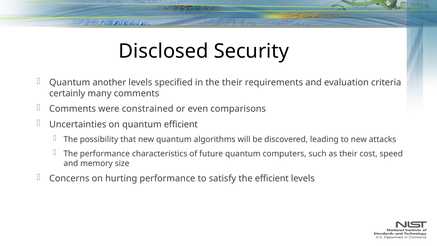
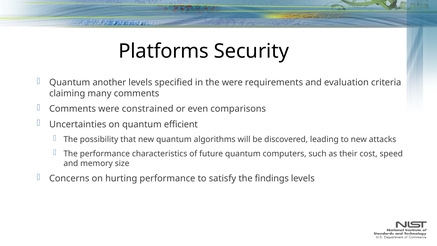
Disclosed: Disclosed -> Platforms (164, 51)
the their: their -> were (232, 82)
certainly: certainly -> claiming (67, 93)
the efficient: efficient -> findings (272, 178)
